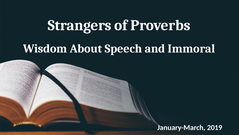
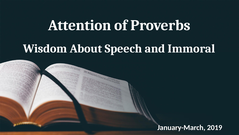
Strangers: Strangers -> Attention (80, 25)
